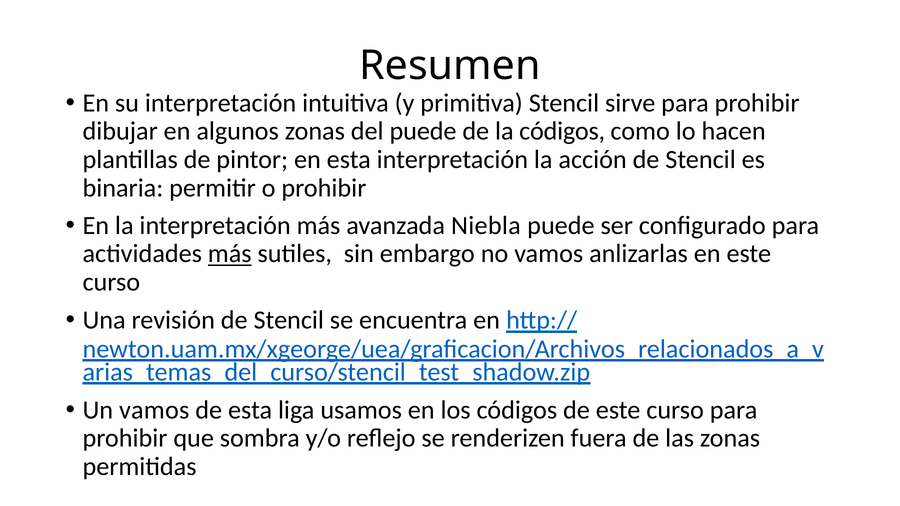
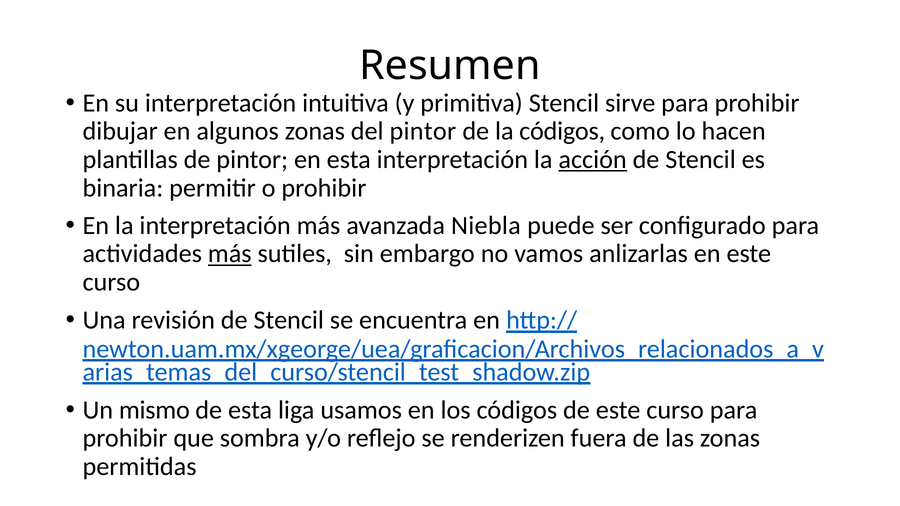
del puede: puede -> pintor (423, 131)
acción underline: none -> present (593, 160)
Un vamos: vamos -> mismo (154, 410)
